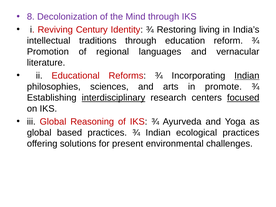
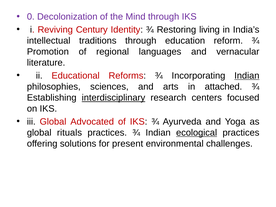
8: 8 -> 0 (31, 17)
promote: promote -> attached (223, 87)
focused underline: present -> none (243, 98)
Reasoning: Reasoning -> Advocated (92, 122)
based: based -> rituals (69, 133)
ecological underline: none -> present (197, 133)
